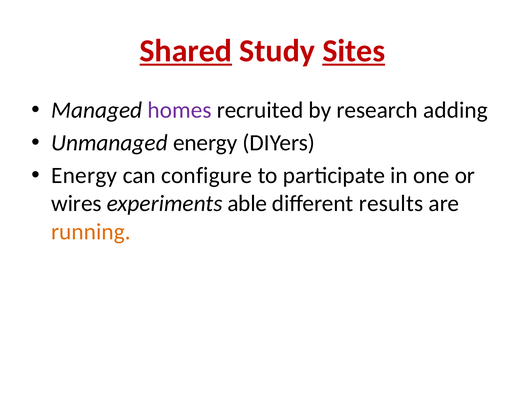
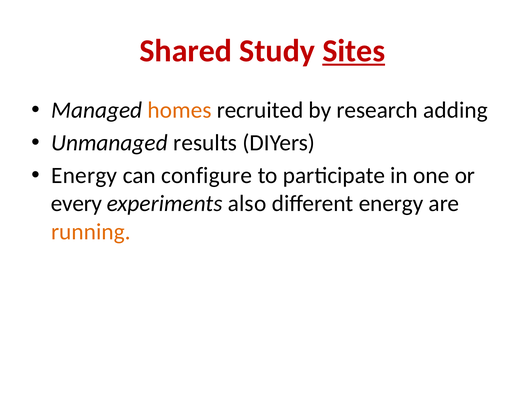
Shared underline: present -> none (186, 51)
homes colour: purple -> orange (180, 110)
Unmanaged energy: energy -> results (205, 143)
wires: wires -> every (76, 203)
able: able -> also (247, 203)
different results: results -> energy (391, 203)
